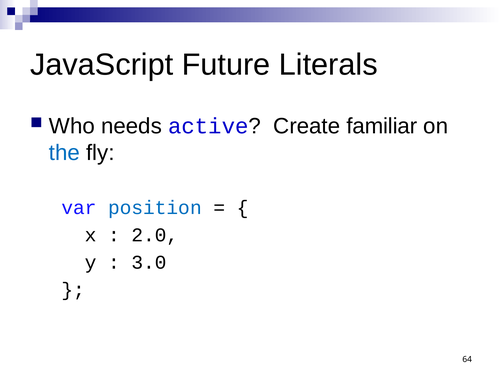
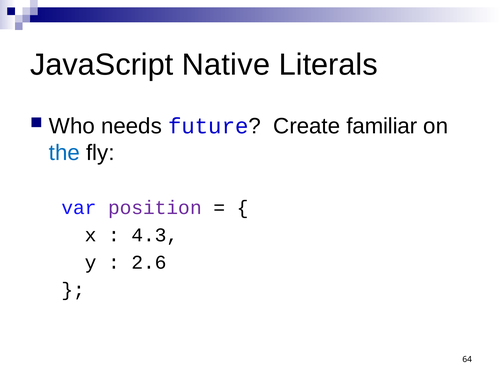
Future: Future -> Native (226, 65)
active: active -> future (208, 126)
position colour: blue -> purple (155, 208)
2.0: 2.0 -> 4.3 (155, 235)
3.0: 3.0 -> 2.6 (149, 263)
